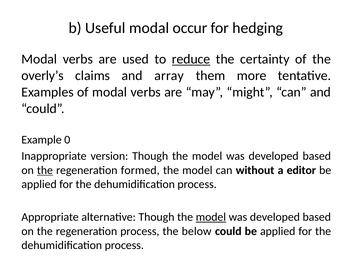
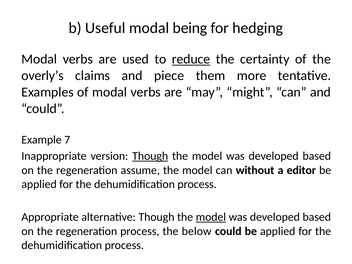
occur: occur -> being (190, 28)
array: array -> piece (169, 76)
0: 0 -> 7 (67, 140)
Though underline: none -> present (150, 156)
the underline: present -> none (45, 170)
formed: formed -> assume (140, 170)
